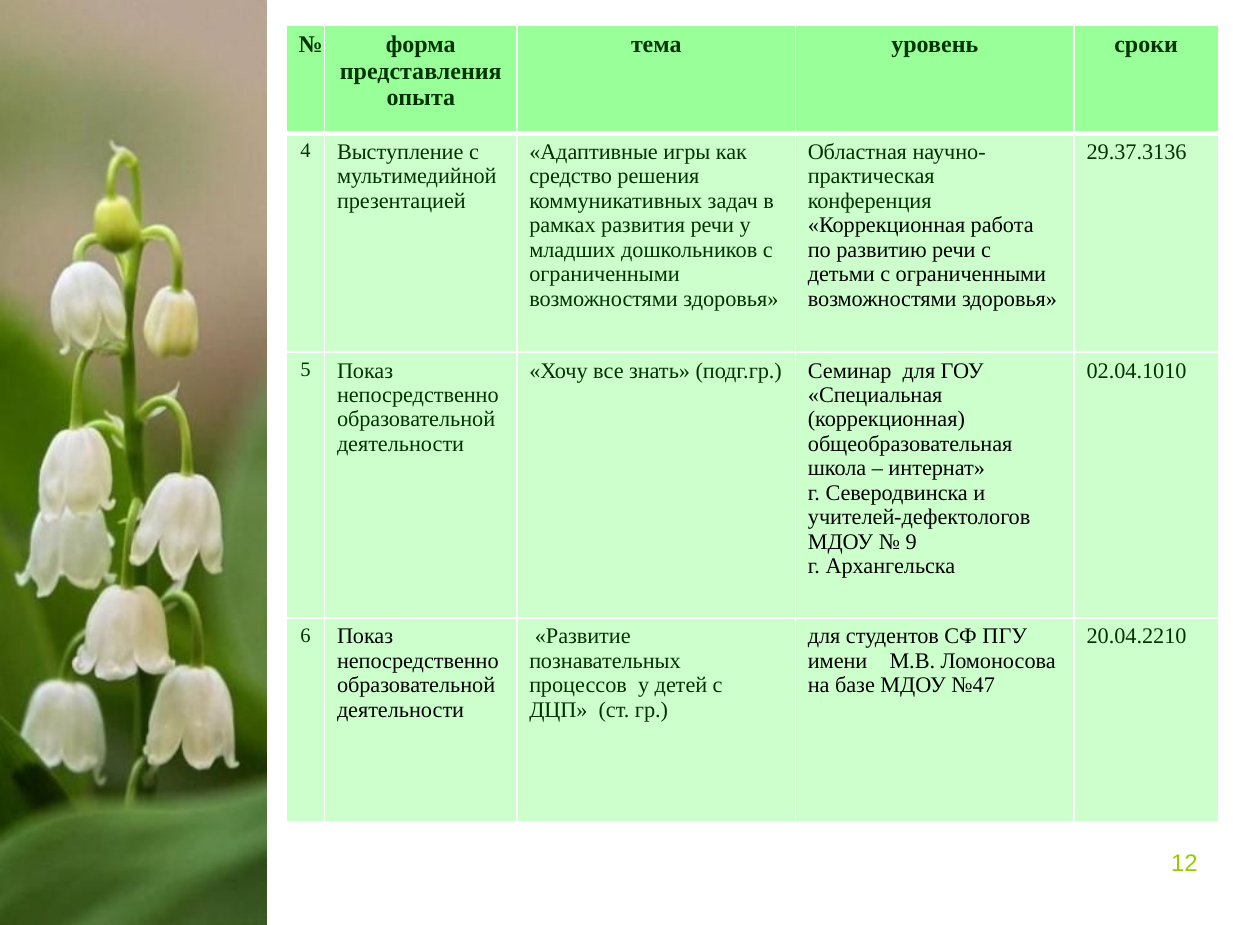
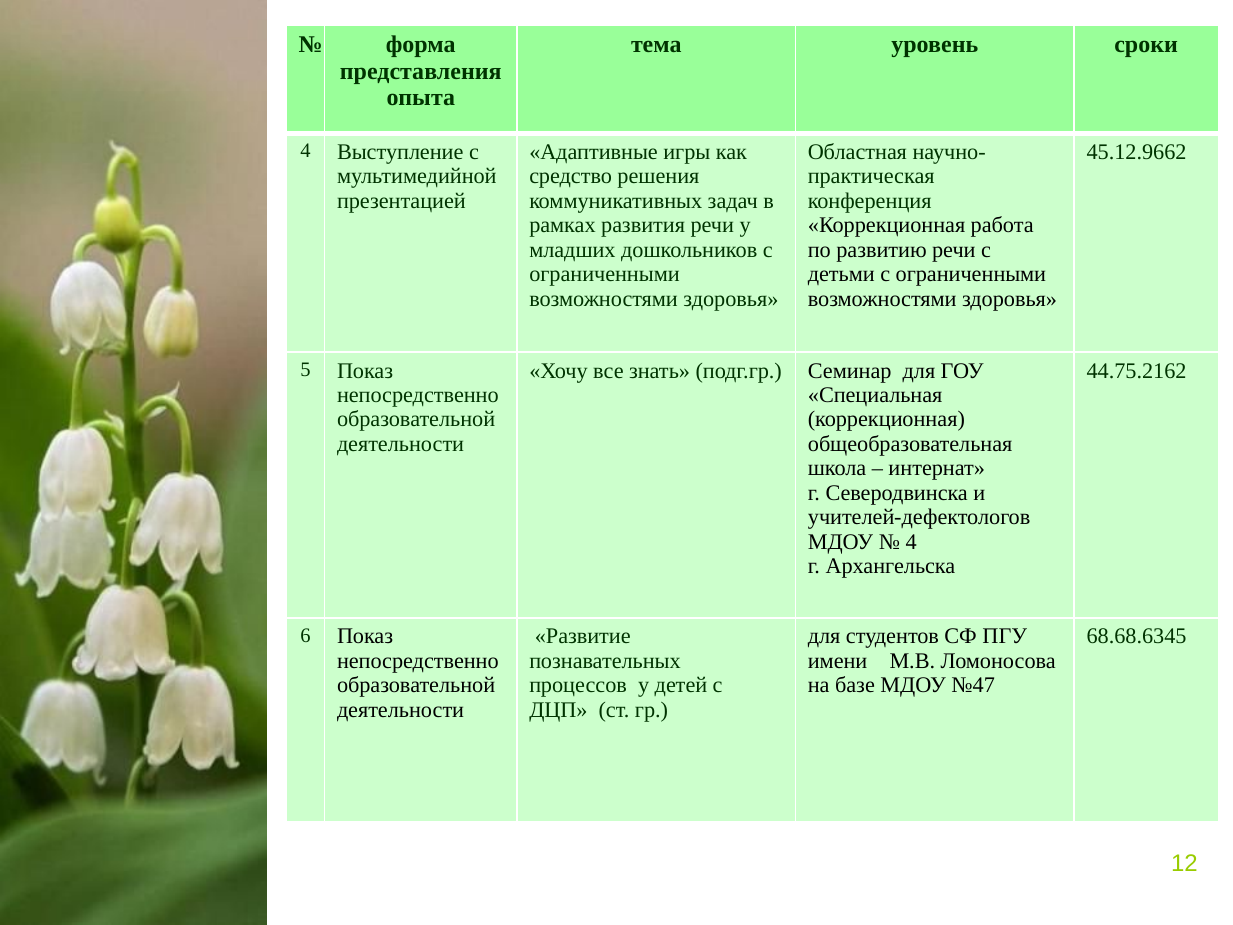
29.37.3136: 29.37.3136 -> 45.12.9662 (1137, 152)
02.04.1010: 02.04.1010 -> 44.75.2162 (1137, 371)
9: 9 -> 4 (911, 542)
20.04.2210: 20.04.2210 -> 68.68.6345 (1137, 636)
